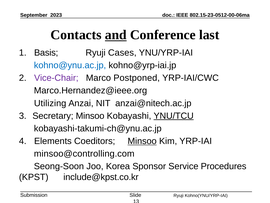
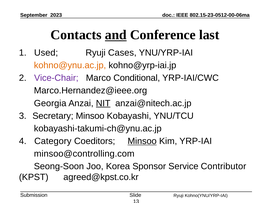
Basis: Basis -> Used (46, 53)
kohno@ynu.ac.jp colour: blue -> orange (70, 65)
Postponed: Postponed -> Conditional (137, 78)
Utilizing: Utilizing -> Georgia (50, 103)
NIT underline: none -> present (103, 103)
YNU/TCU underline: present -> none (174, 116)
Elements: Elements -> Category (53, 141)
Procedures: Procedures -> Contributor (224, 166)
include@kpst.co.kr: include@kpst.co.kr -> agreed@kpst.co.kr (101, 177)
